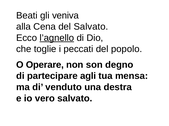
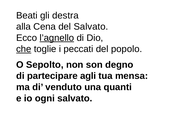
veniva: veniva -> destra (65, 16)
che underline: none -> present (24, 49)
Operare: Operare -> Sepolto (45, 65)
destra: destra -> quanti (118, 88)
vero: vero -> ogni (45, 99)
